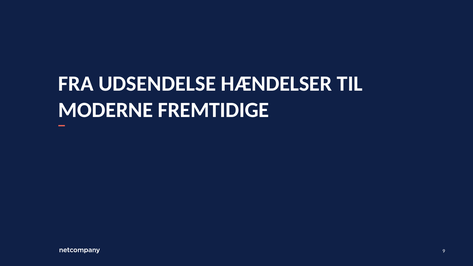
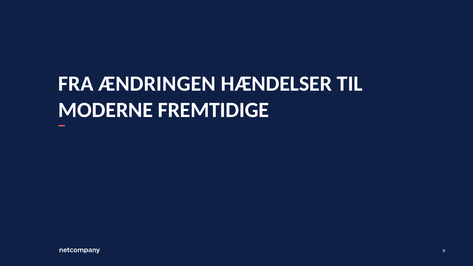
UDSENDELSE: UDSENDELSE -> ÆNDRINGEN (157, 84)
